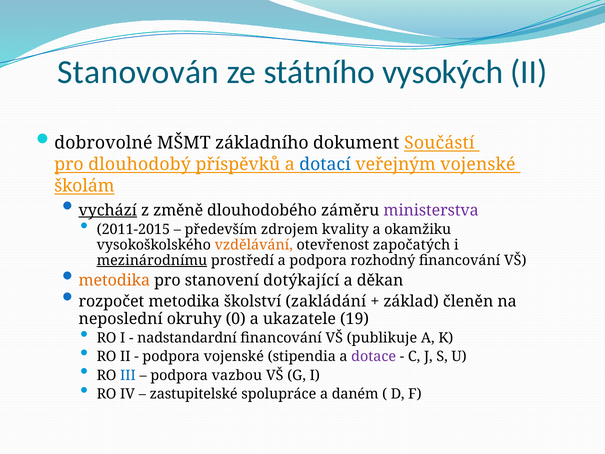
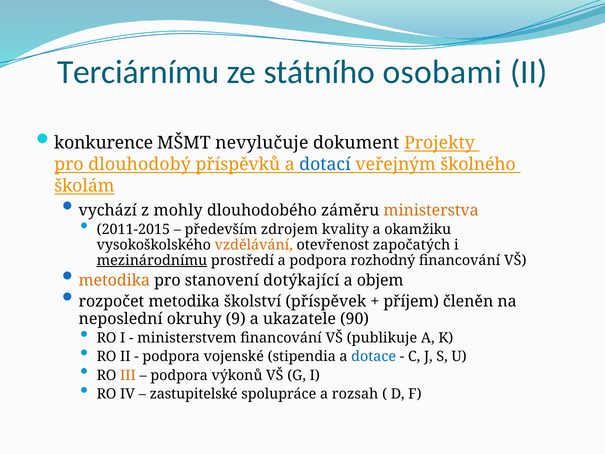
Stanovován: Stanovován -> Terciárnímu (138, 72)
vysokých: vysokých -> osobami (442, 72)
dobrovolné: dobrovolné -> konkurence (104, 143)
základního: základního -> nevylučuje (262, 143)
Součástí: Součástí -> Projekty (439, 143)
veřejným vojenské: vojenské -> školného (478, 164)
vychází underline: present -> none (108, 210)
změně: změně -> mohly (178, 210)
ministerstva colour: purple -> orange (431, 210)
děkan: děkan -> objem (380, 280)
zakládání: zakládání -> příspěvek (326, 301)
základ: základ -> příjem (411, 301)
0: 0 -> 9 (236, 319)
19: 19 -> 90 (355, 319)
nadstandardní: nadstandardní -> ministerstvem (187, 338)
dotace colour: purple -> blue (374, 356)
III colour: blue -> orange (128, 375)
vazbou: vazbou -> výkonů (237, 375)
daném: daném -> rozsah (355, 394)
